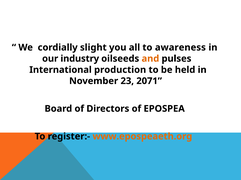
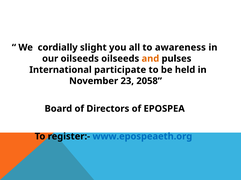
our industry: industry -> oilseeds (80, 59)
production: production -> participate (120, 70)
2071: 2071 -> 2058 (149, 81)
www.epospeaeth.org colour: orange -> blue (142, 137)
